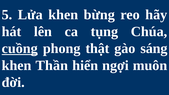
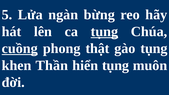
Lửa khen: khen -> ngàn (63, 15)
tụng underline: none -> present (104, 32)
gào sáng: sáng -> tụng (154, 49)
hiển ngợi: ngợi -> tụng (116, 65)
